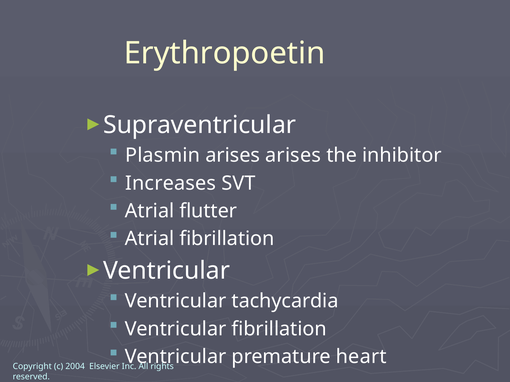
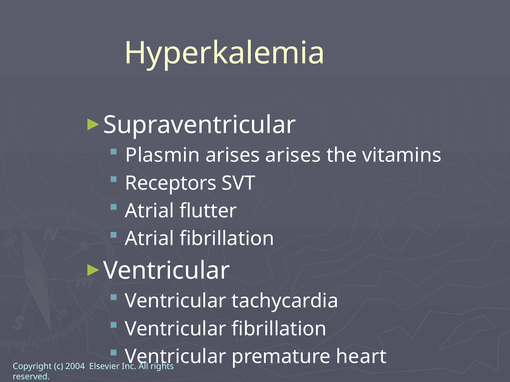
Erythropoetin: Erythropoetin -> Hyperkalemia (225, 53)
inhibitor: inhibitor -> vitamins (402, 156)
Increases: Increases -> Receptors (171, 183)
